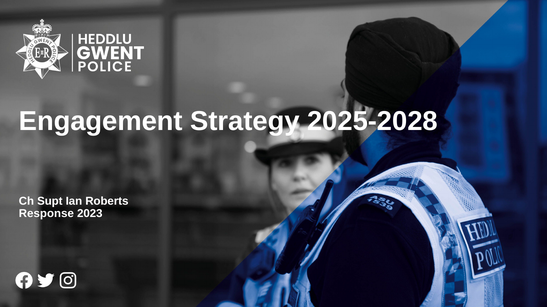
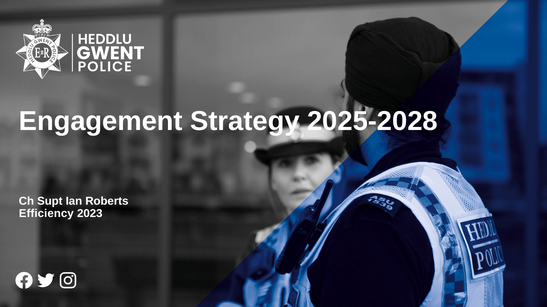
Response: Response -> Efficiency (46, 214)
